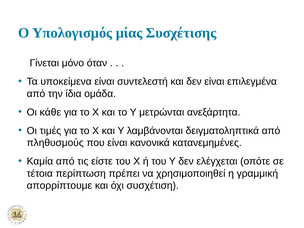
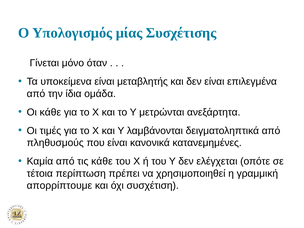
συντελεστή: συντελεστή -> μεταβλητής (142, 82)
τις είστε: είστε -> κάθε (102, 161)
